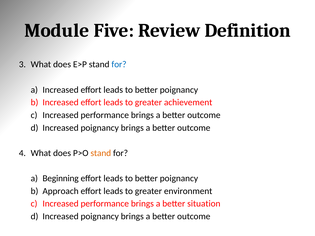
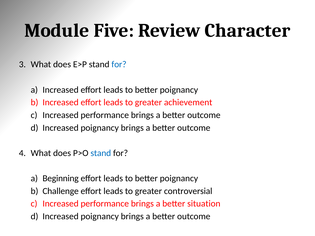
Definition: Definition -> Character (247, 30)
stand colour: orange -> blue (101, 153)
Approach: Approach -> Challenge (61, 191)
environment: environment -> controversial (188, 191)
